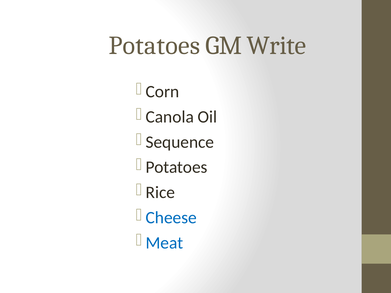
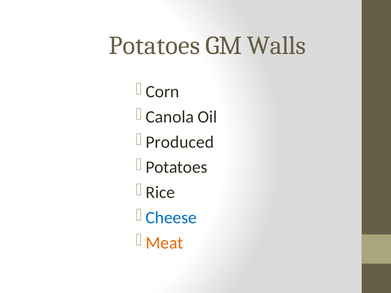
Write: Write -> Walls (276, 45)
Sequence: Sequence -> Produced (180, 142)
Meat colour: blue -> orange (164, 243)
